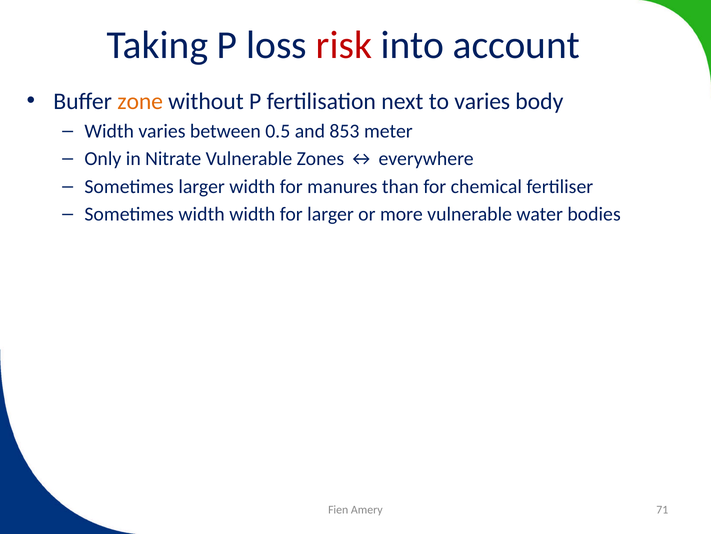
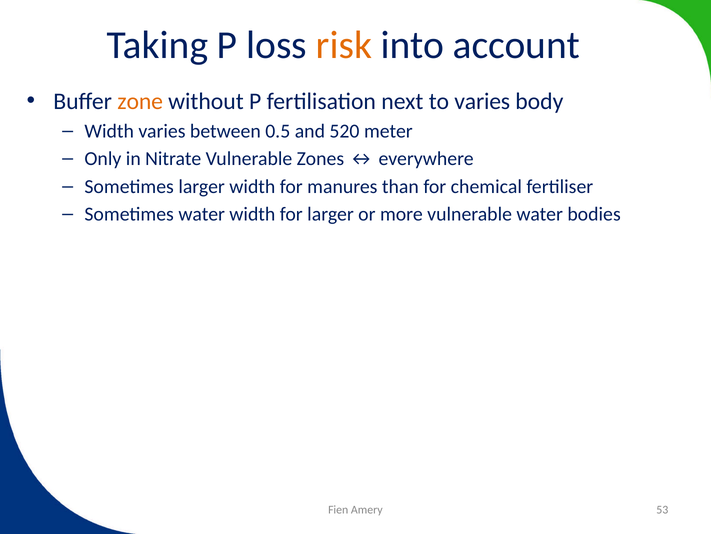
risk colour: red -> orange (344, 45)
853: 853 -> 520 (344, 131)
Sometimes width: width -> water (202, 214)
71: 71 -> 53 (662, 509)
